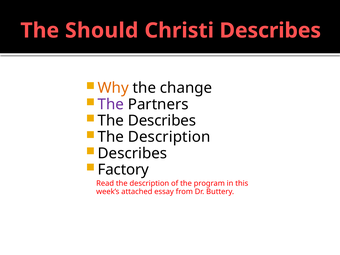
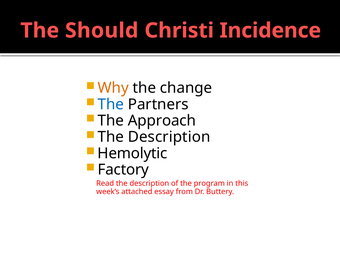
Christi Describes: Describes -> Incidence (270, 31)
The colour: purple -> blue (111, 104)
The Describes: Describes -> Approach (162, 121)
Describes: Describes -> Hemolytic (132, 153)
